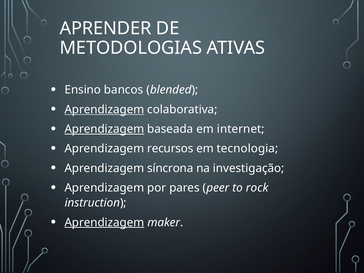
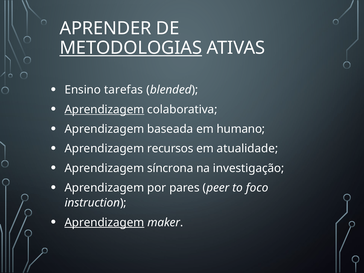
METODOLOGIAS underline: none -> present (131, 48)
bancos: bancos -> tarefas (124, 90)
Aprendizagem underline: present -> none (104, 129)
internet: internet -> humano (241, 129)
tecnologia: tecnologia -> atualidade (247, 149)
rock: rock -> foco (257, 188)
